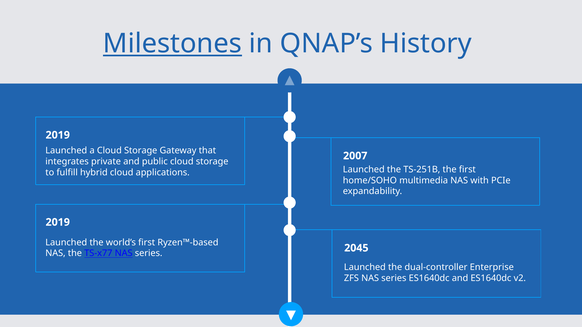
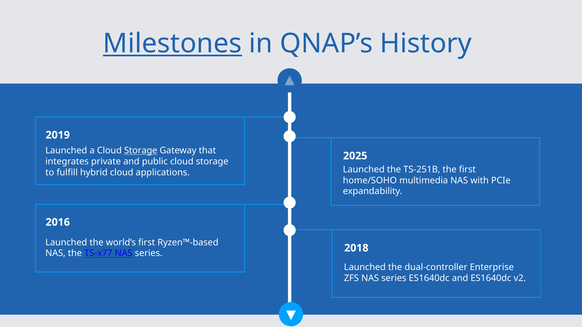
Storage underline: none -> present (141, 151)
2007: 2007 -> 2025 (355, 156)
2019: 2019 -> 2016 (58, 222)
2045: 2045 -> 2018 (356, 248)
